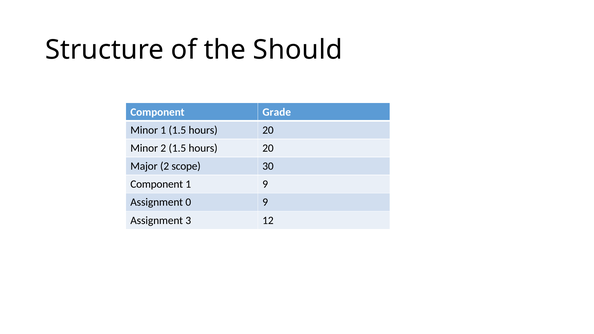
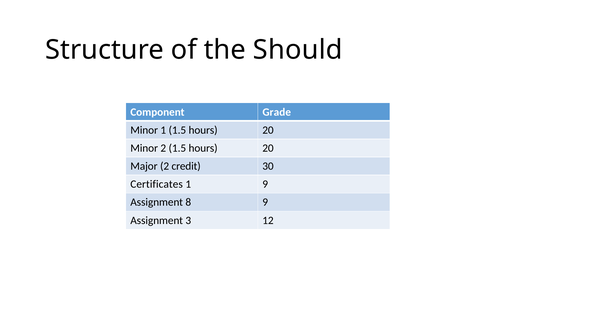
scope: scope -> credit (186, 166)
Component: Component -> Certificates (157, 184)
0: 0 -> 8 (188, 202)
